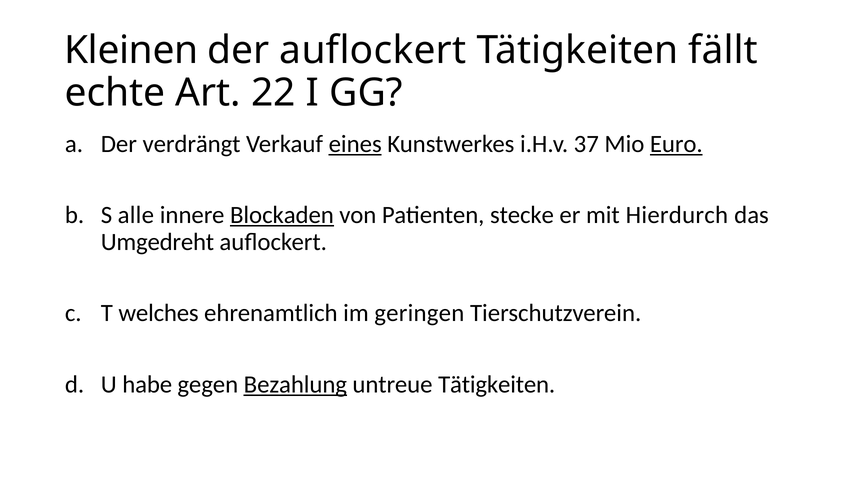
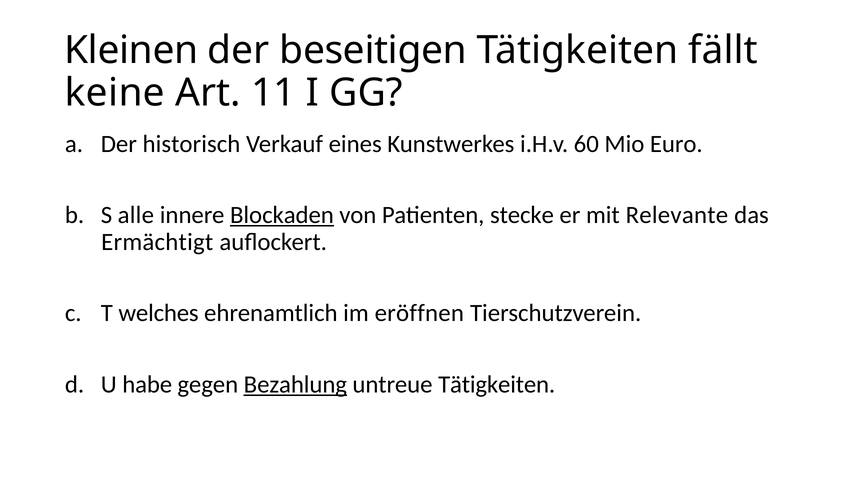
der auflockert: auflockert -> beseitigen (373, 50)
echte: echte -> keine (115, 93)
22: 22 -> 11 (273, 93)
verdrängt: verdrängt -> historisch (191, 144)
eines underline: present -> none (355, 144)
37: 37 -> 60 (586, 144)
Euro underline: present -> none (676, 144)
Hierdurch: Hierdurch -> Relevante (677, 215)
Umgedreht: Umgedreht -> Ermächtigt (157, 242)
geringen: geringen -> eröffnen (419, 313)
